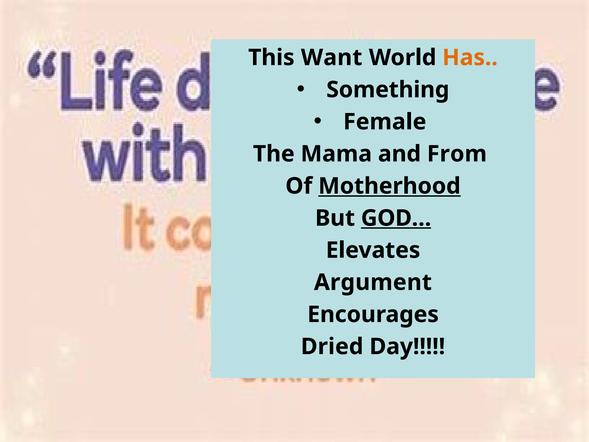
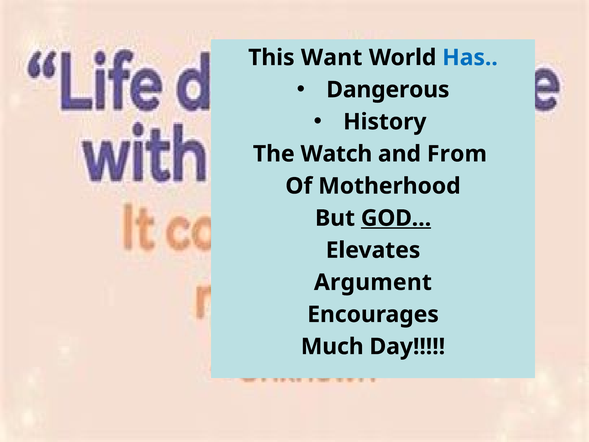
Has colour: orange -> blue (470, 58)
Something: Something -> Dangerous (388, 90)
Female: Female -> History (385, 122)
Mama: Mama -> Watch (336, 154)
Motherhood underline: present -> none (389, 186)
Dried: Dried -> Much (332, 346)
